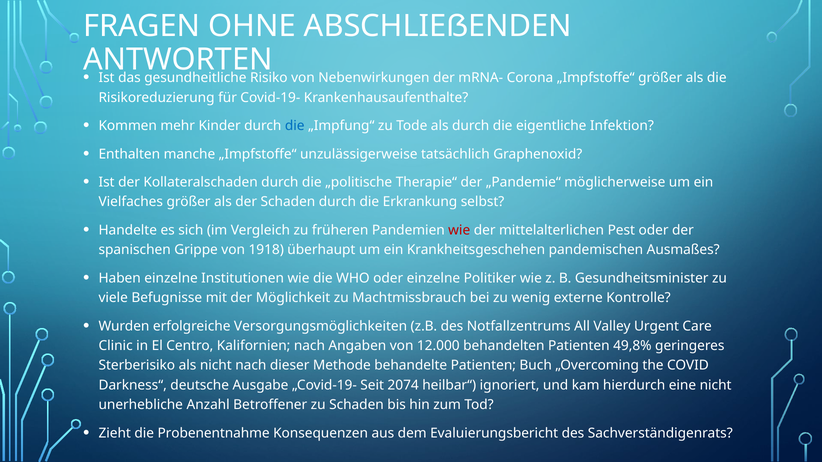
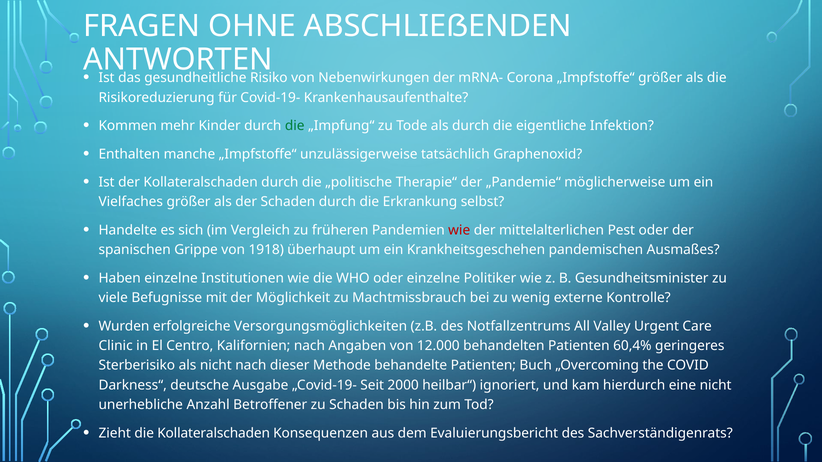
die colour: blue -> green (295, 126)
49,8%: 49,8% -> 60,4% (632, 346)
2074: 2074 -> 2000 (403, 385)
die Probenentnahme: Probenentnahme -> Kollateralschaden (214, 433)
